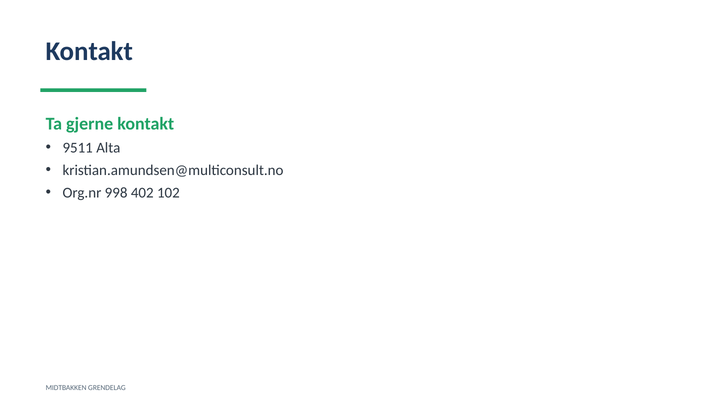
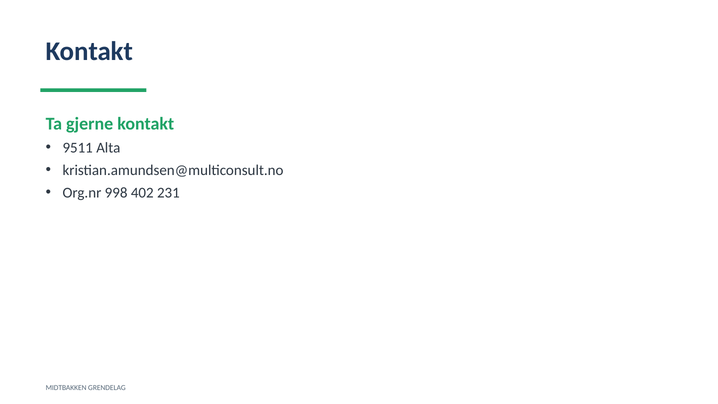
102: 102 -> 231 (168, 193)
